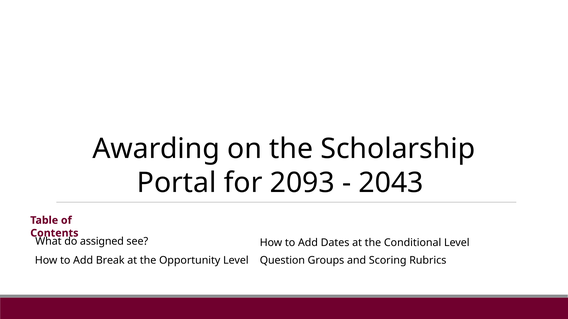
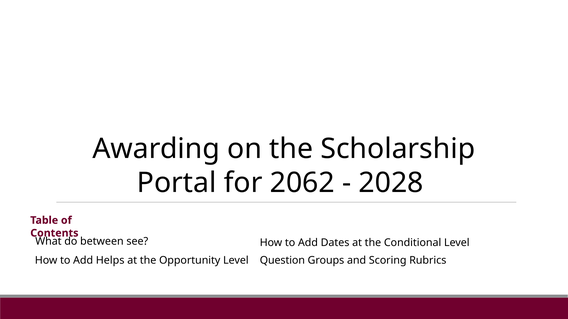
2093: 2093 -> 2062 (302, 183)
2043: 2043 -> 2028 (391, 183)
assigned: assigned -> between (102, 242)
Break: Break -> Helps (110, 261)
